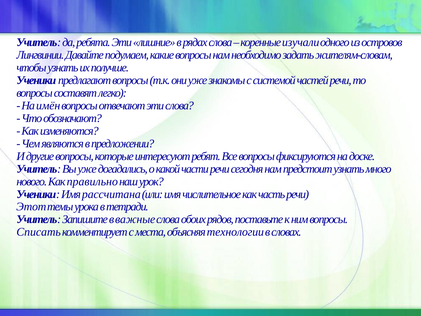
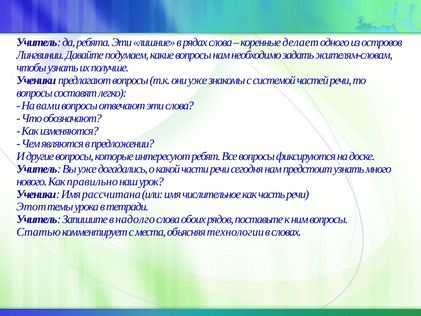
изучали: изучали -> делает (301, 42)
имён: имён -> вами (48, 106)
важные: важные -> надолго (135, 219)
Списать: Списать -> Статью (39, 232)
